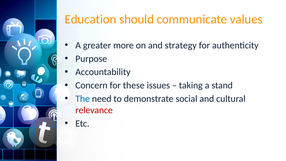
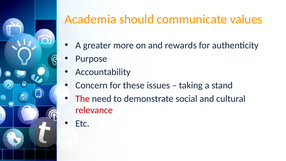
Education: Education -> Academia (90, 19)
strategy: strategy -> rewards (181, 45)
The colour: blue -> red (83, 99)
